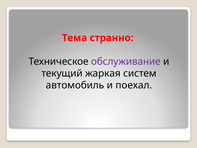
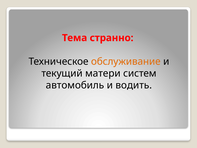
обслуживание colour: purple -> orange (126, 61)
жаркая: жаркая -> матери (103, 73)
поехал: поехал -> водить (134, 85)
